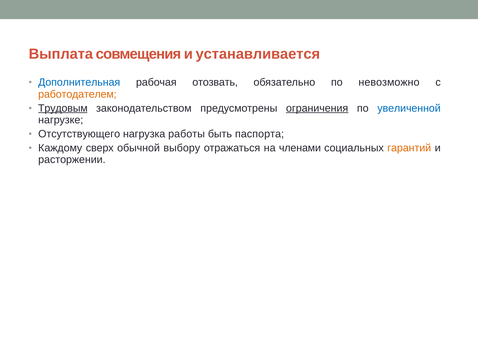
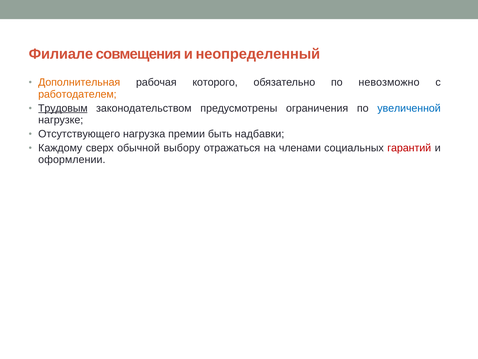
Выплата: Выплата -> Филиале (61, 54)
устанавливается: устанавливается -> неопределенный (258, 54)
Дополнительная colour: blue -> orange (79, 82)
отозвать: отозвать -> которого (215, 82)
ограничения underline: present -> none (317, 108)
работы: работы -> премии (187, 134)
паспорта: паспорта -> надбавки (260, 134)
гарантий colour: orange -> red (409, 148)
расторжении: расторжении -> оформлении (72, 159)
